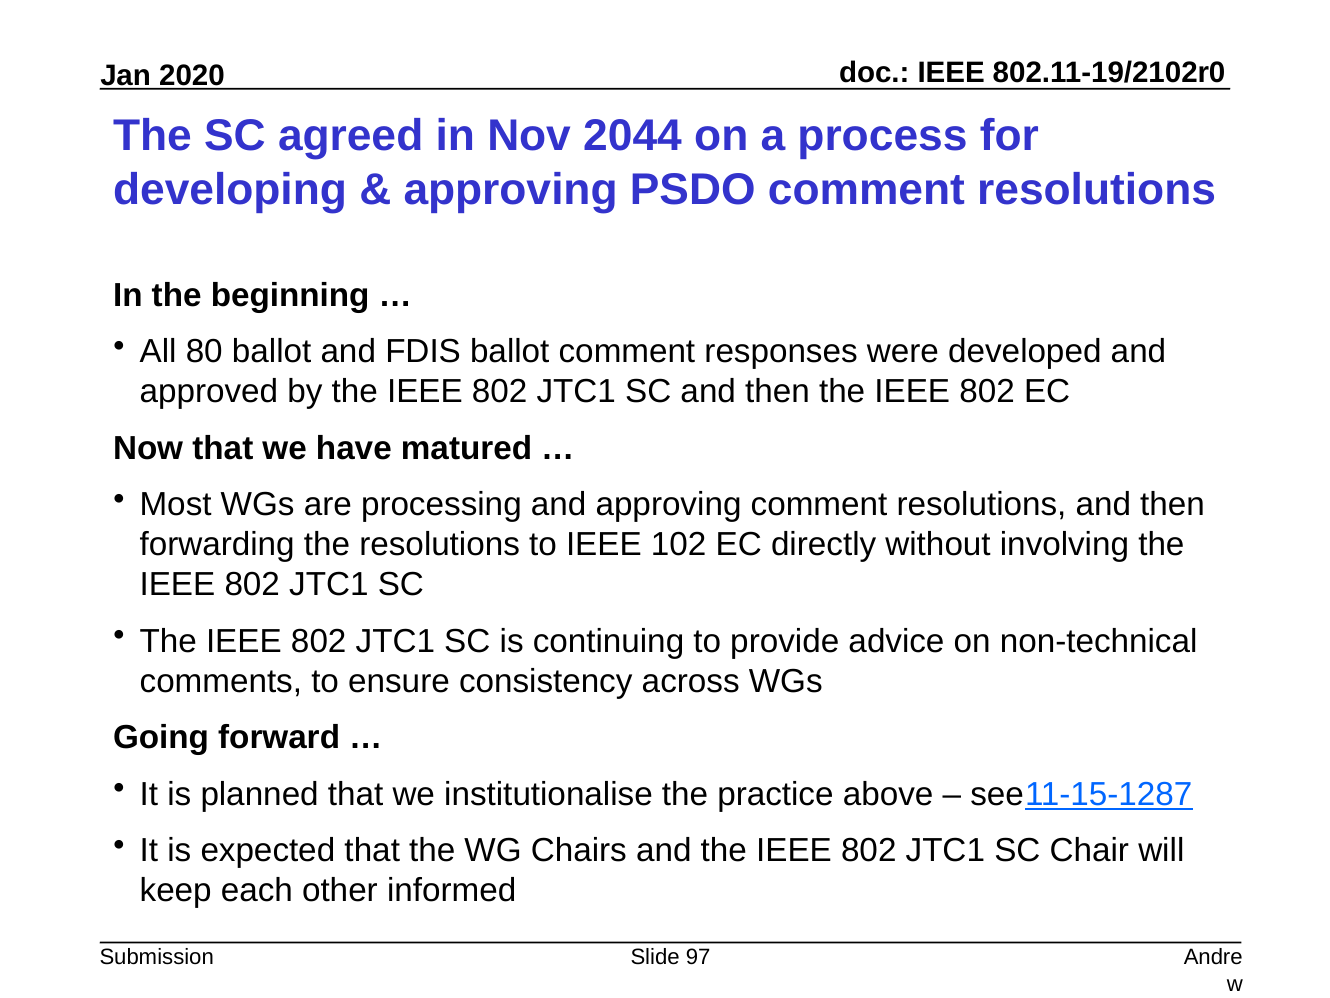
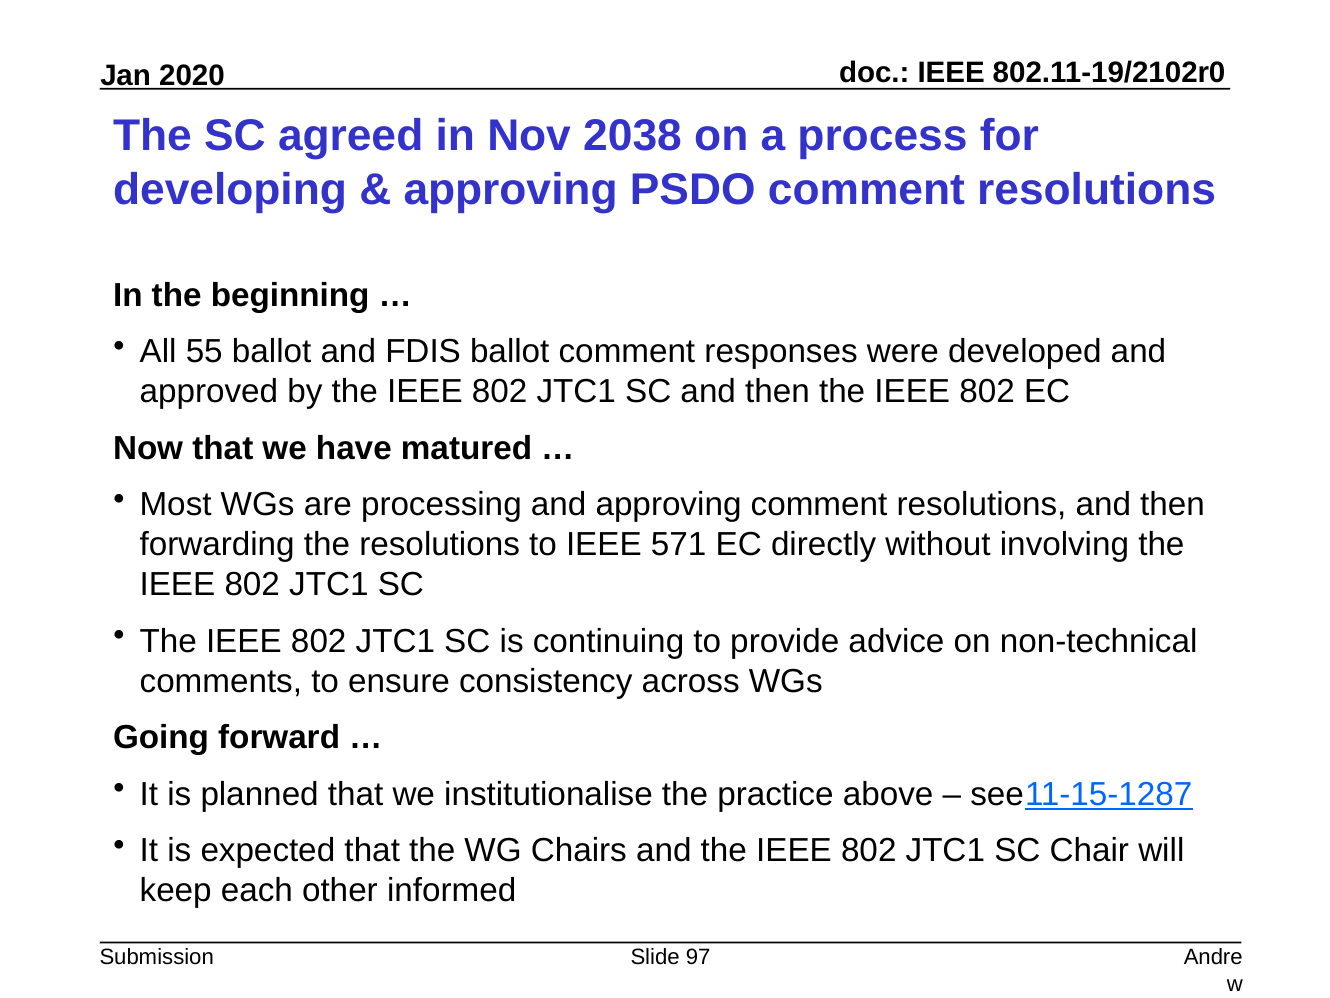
2044: 2044 -> 2038 (633, 136)
80: 80 -> 55 (204, 352)
102: 102 -> 571 (679, 544)
